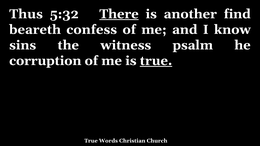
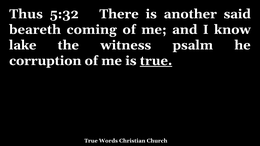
There underline: present -> none (119, 14)
find: find -> said (237, 14)
confess: confess -> coming (92, 30)
sins: sins -> lake (23, 45)
